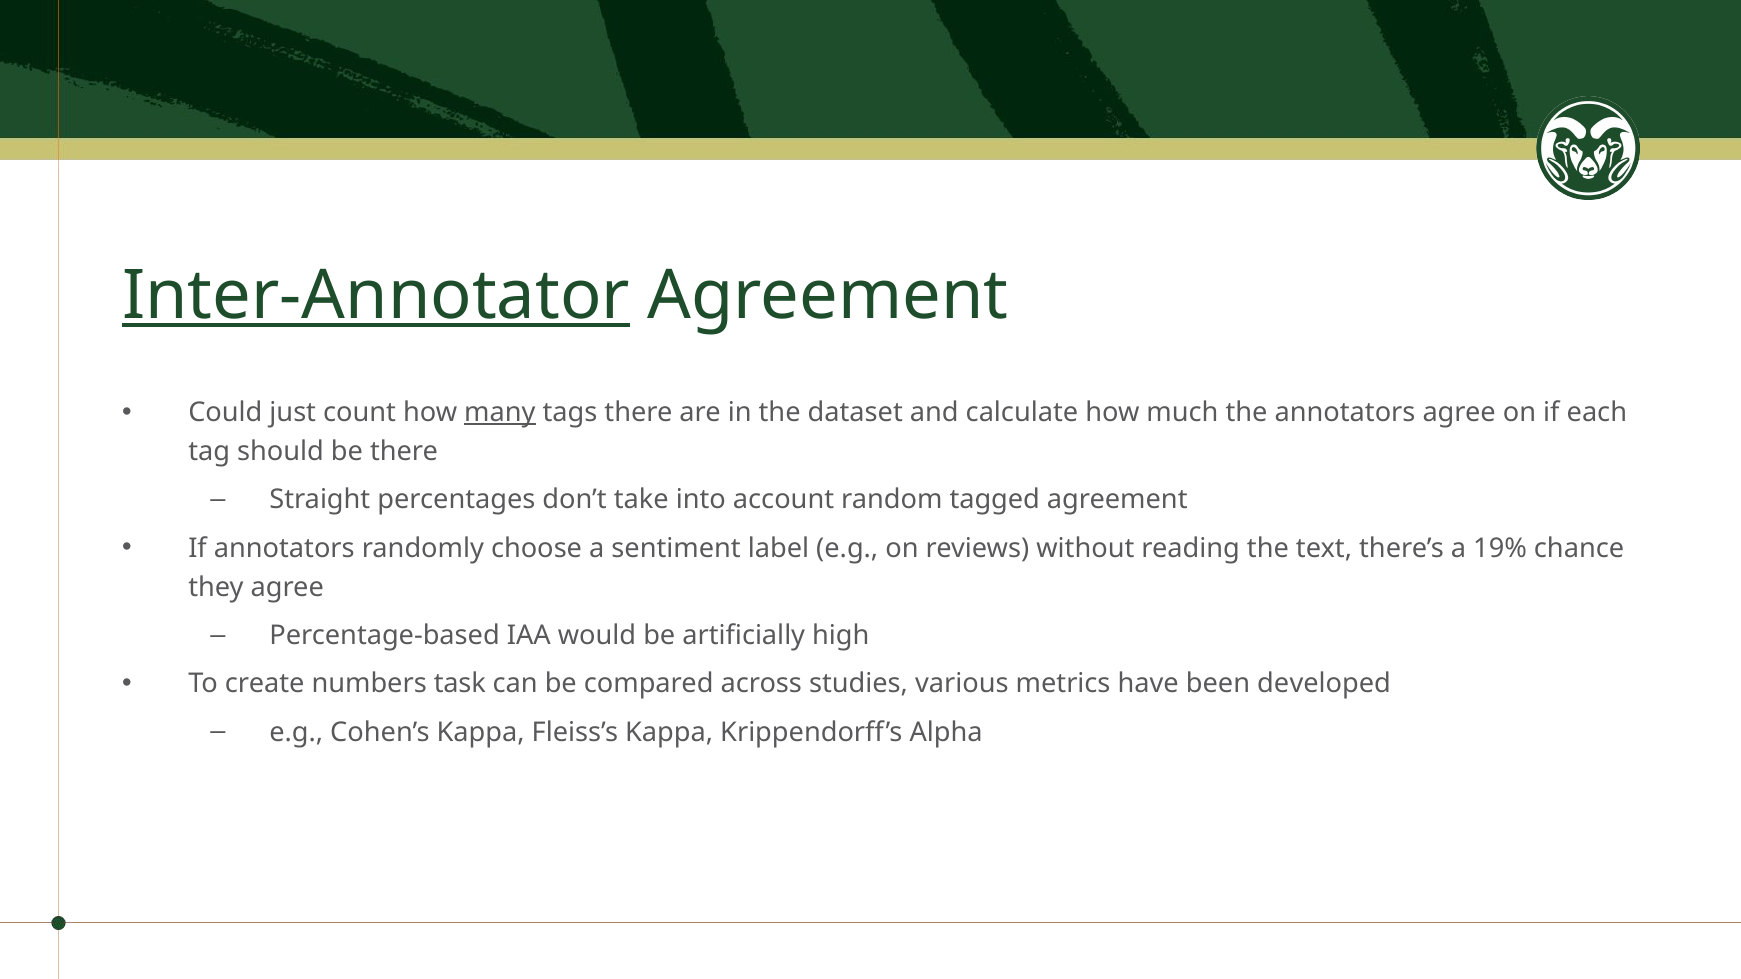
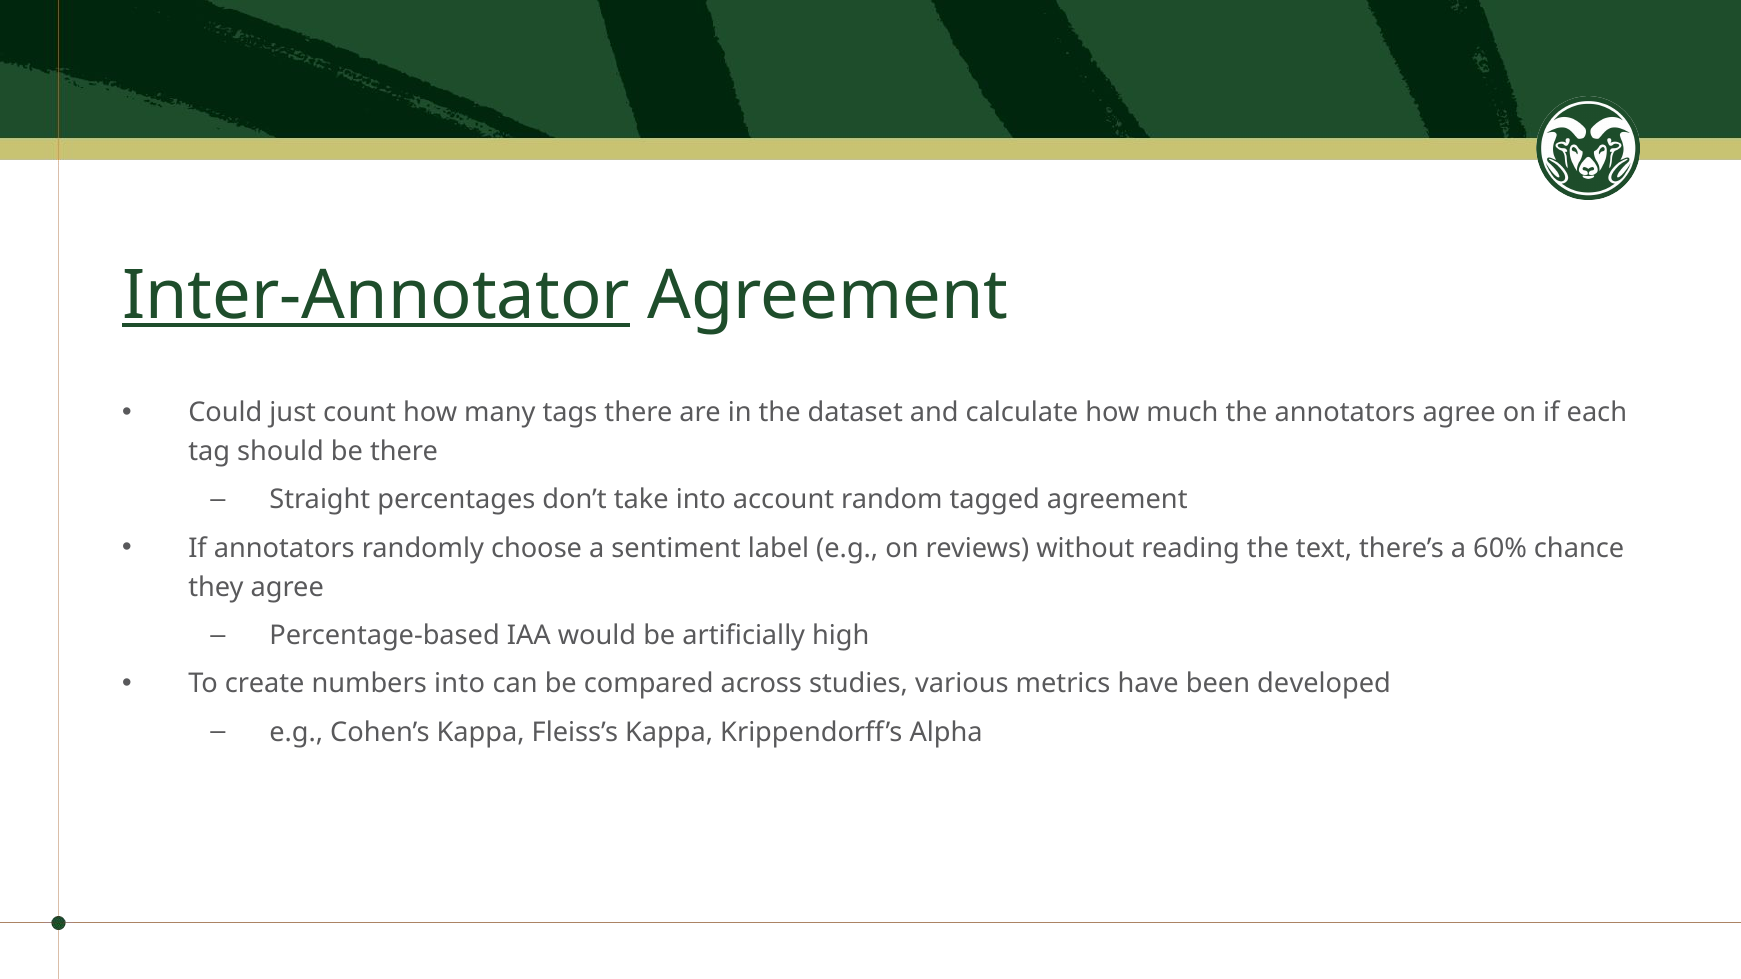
many underline: present -> none (500, 413)
19%: 19% -> 60% (1500, 548)
numbers task: task -> into (460, 684)
